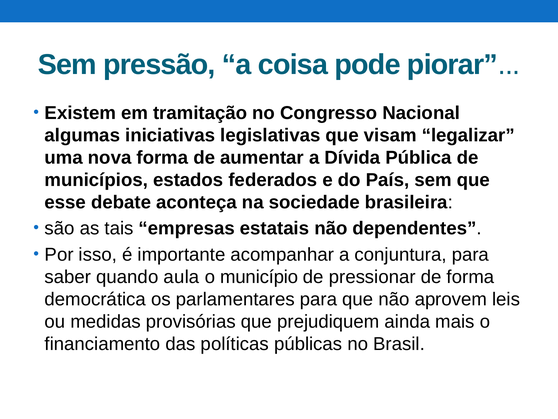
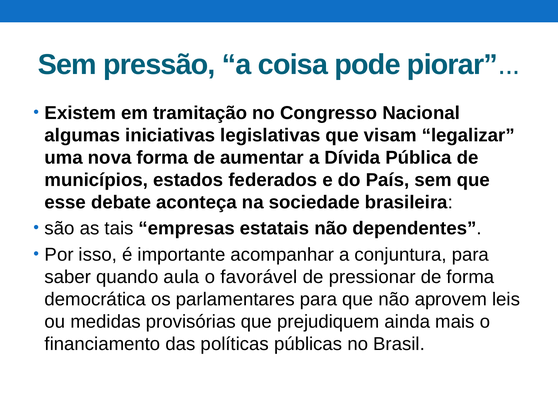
município: município -> favorável (259, 277)
